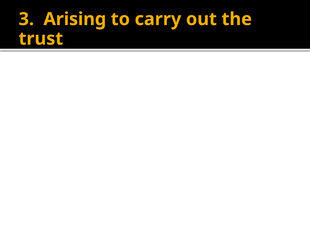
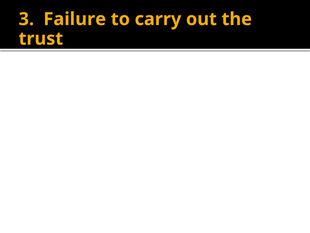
Arising: Arising -> Failure (75, 19)
